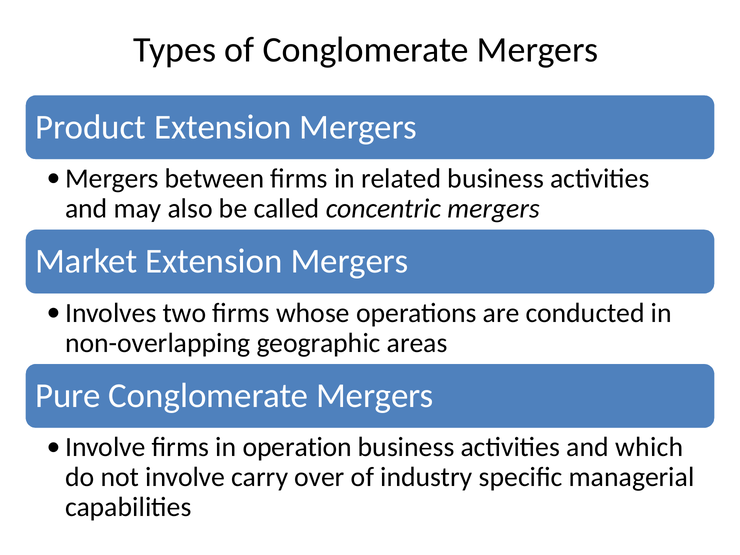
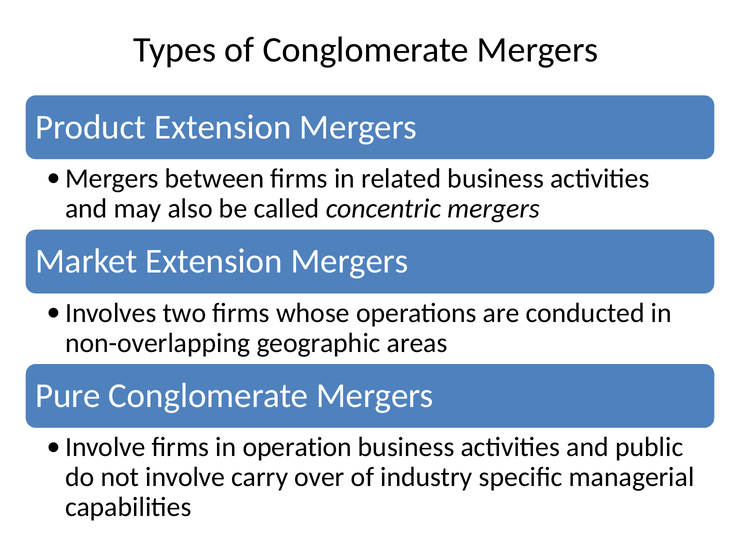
which: which -> public (649, 447)
